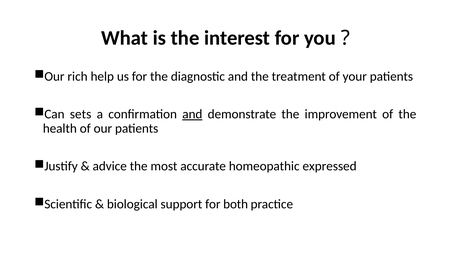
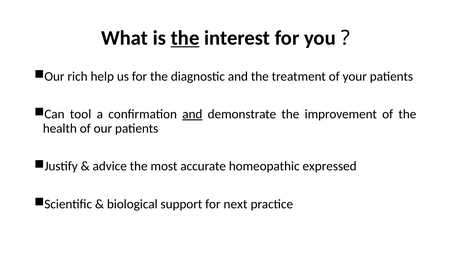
the underline: none -> present (185, 38)
sets: sets -> tool (81, 114)
both: both -> next (235, 204)
